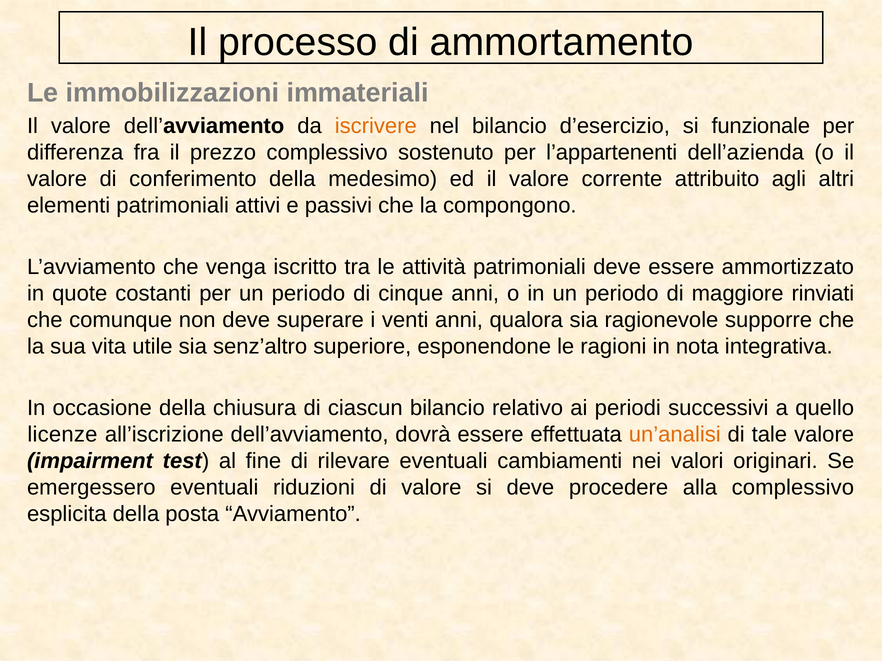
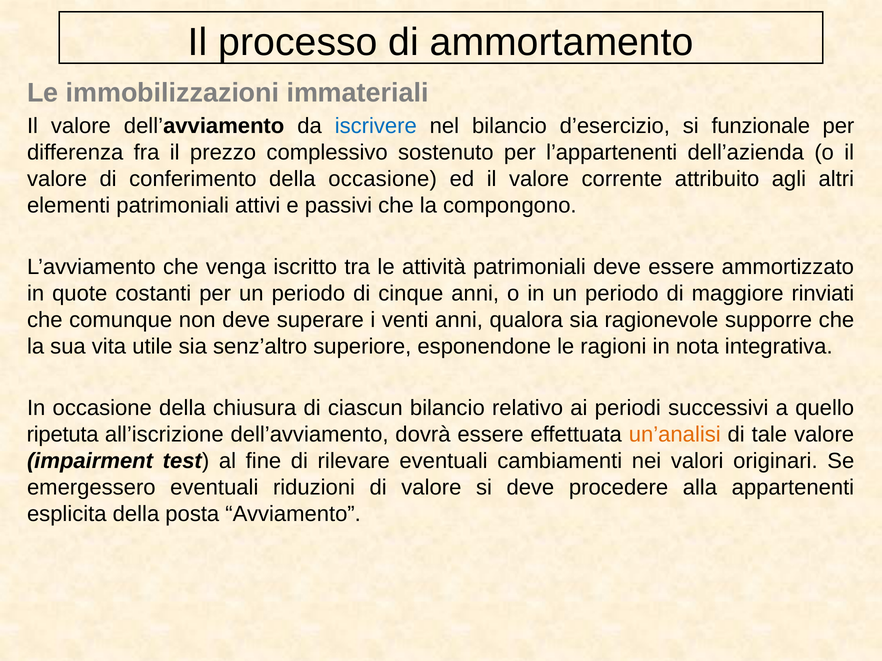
iscrivere colour: orange -> blue (376, 126)
della medesimo: medesimo -> occasione (383, 179)
licenze: licenze -> ripetuta (63, 435)
alla complessivo: complessivo -> appartenenti (793, 488)
